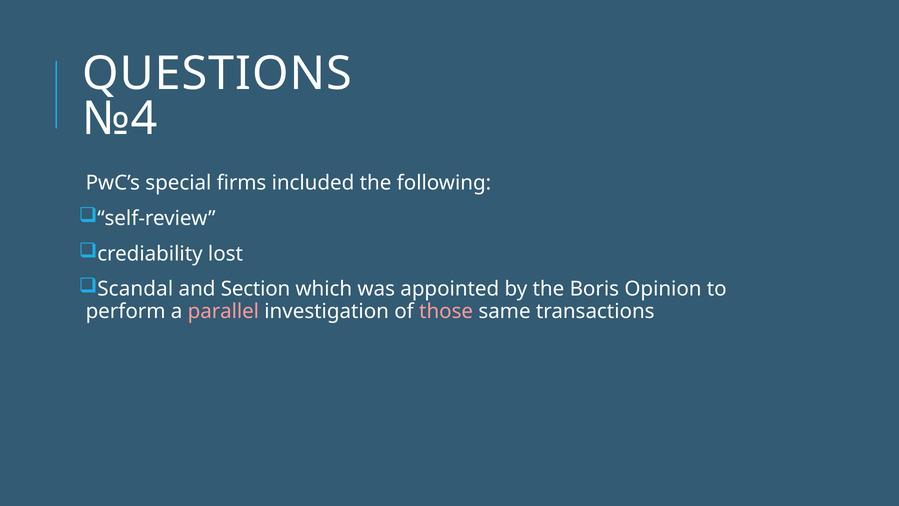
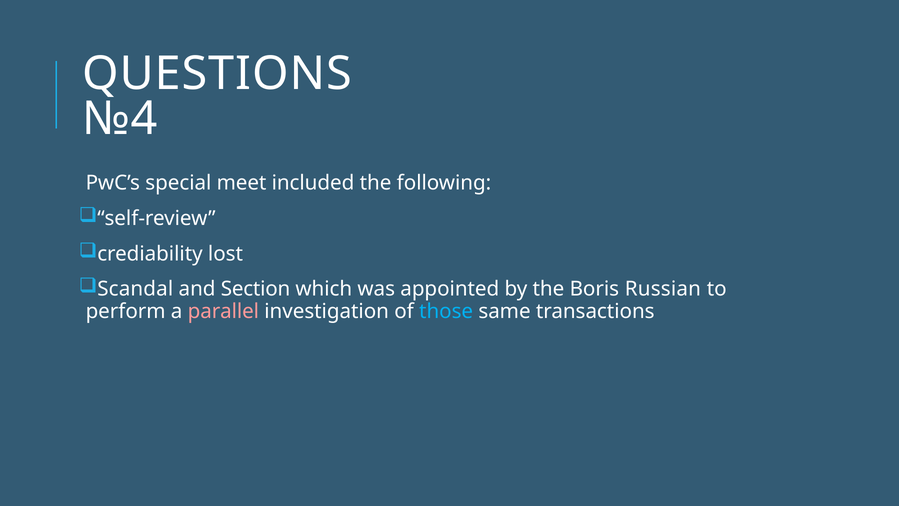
firms: firms -> meet (242, 183)
Opinion: Opinion -> Russian (663, 289)
those colour: pink -> light blue (446, 311)
